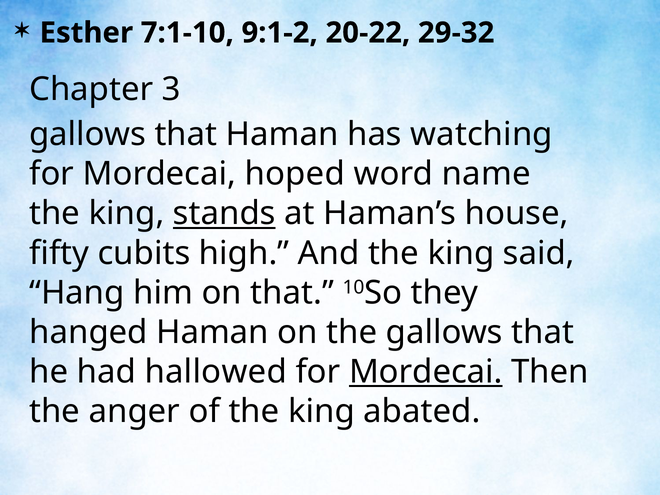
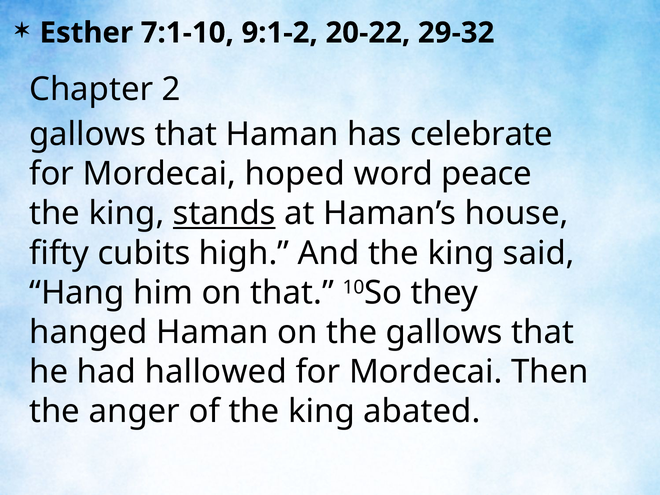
3: 3 -> 2 (171, 89)
watching: watching -> celebrate (482, 134)
name: name -> peace (487, 174)
Mordecai underline: present -> none (426, 372)
